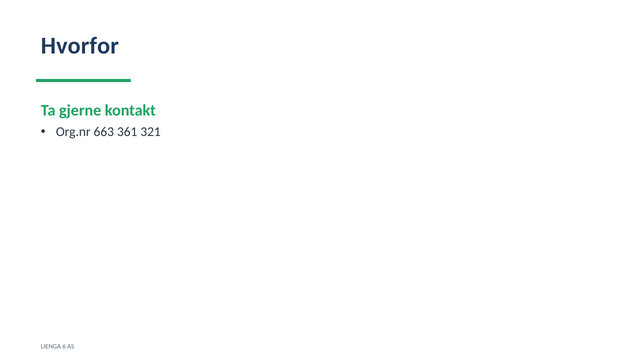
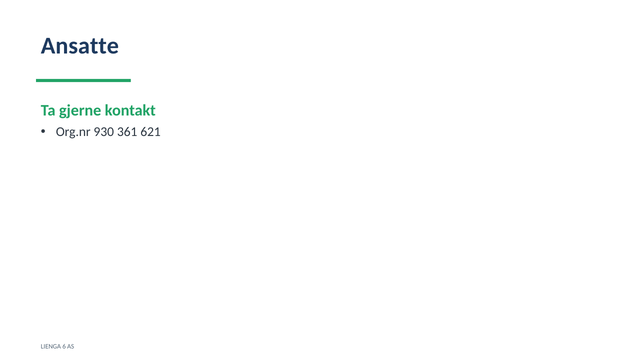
Hvorfor: Hvorfor -> Ansatte (80, 46)
663: 663 -> 930 (104, 132)
321: 321 -> 621 (151, 132)
